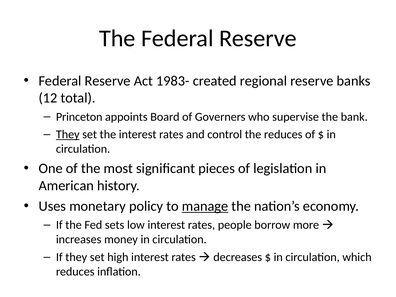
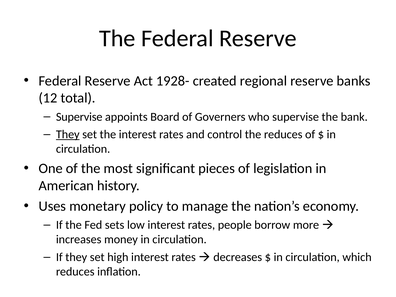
1983-: 1983- -> 1928- (173, 81)
Princeton: Princeton -> Supervise (79, 117)
manage underline: present -> none (205, 206)
